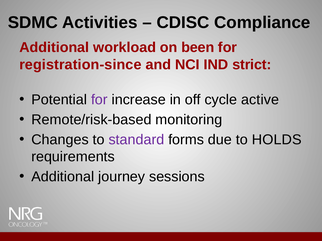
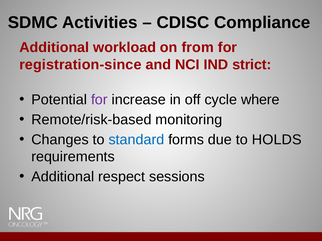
been: been -> from (198, 48)
active: active -> where (260, 100)
standard colour: purple -> blue (136, 140)
journey: journey -> respect (122, 177)
